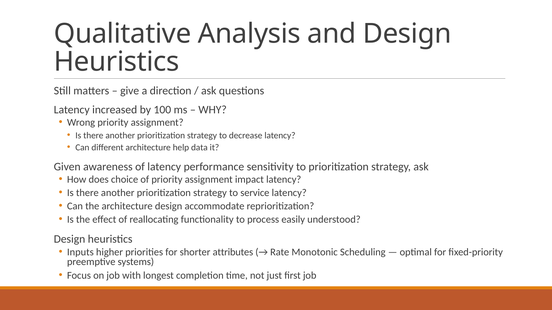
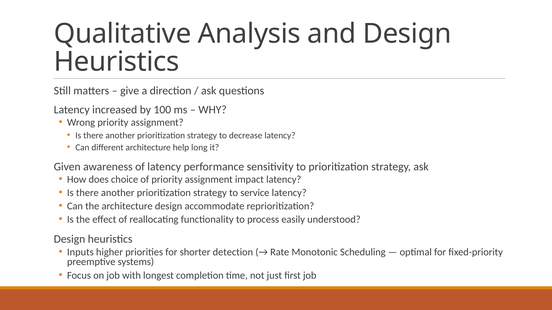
data: data -> long (199, 148)
attributes: attributes -> detection (233, 252)
